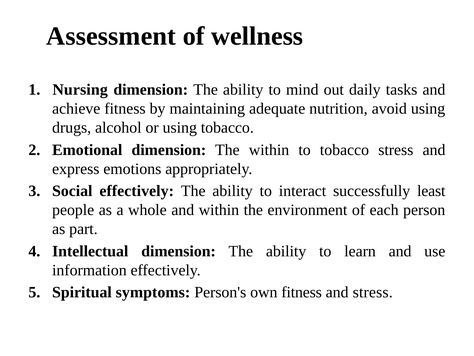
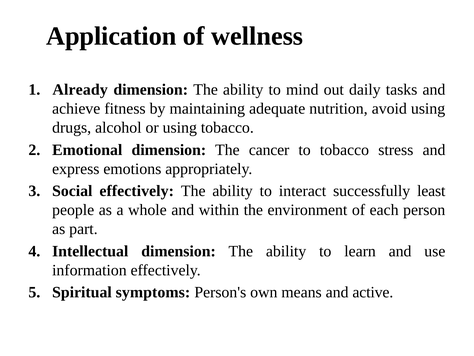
Assessment: Assessment -> Application (111, 36)
Nursing: Nursing -> Already (80, 90)
The within: within -> cancer (269, 150)
own fitness: fitness -> means (302, 292)
and stress: stress -> active (373, 292)
